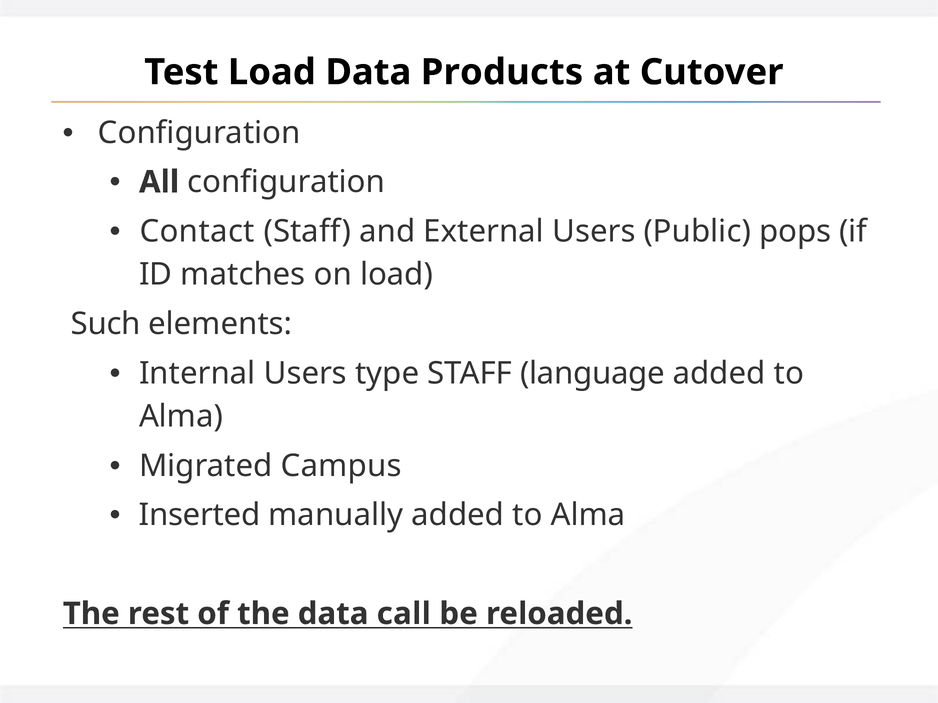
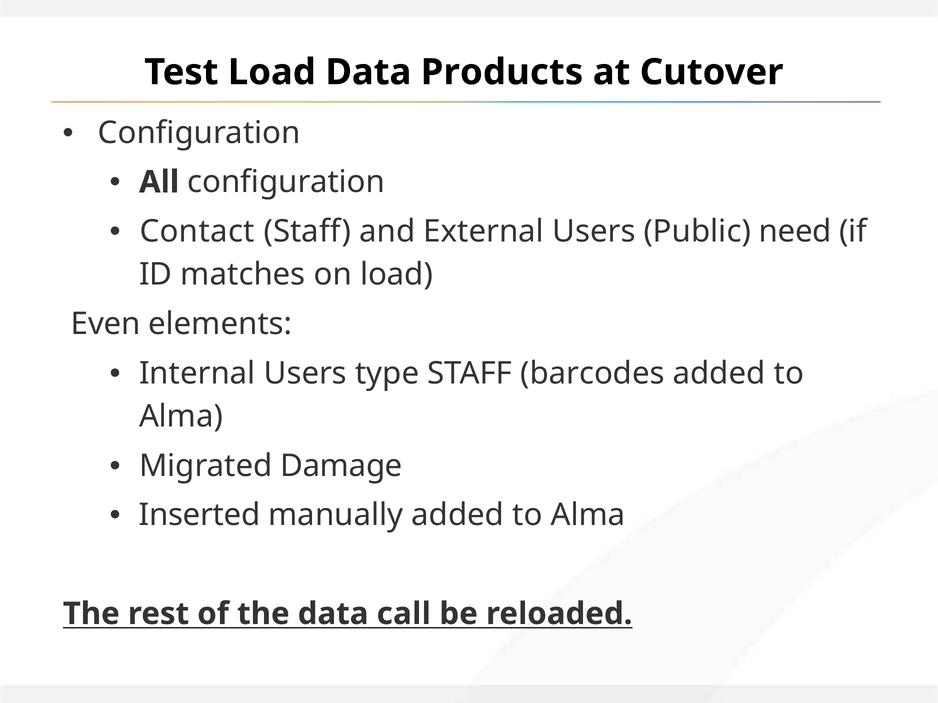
pops: pops -> need (795, 232)
Such: Such -> Even (106, 324)
language: language -> barcodes (592, 374)
Campus: Campus -> Damage (341, 466)
